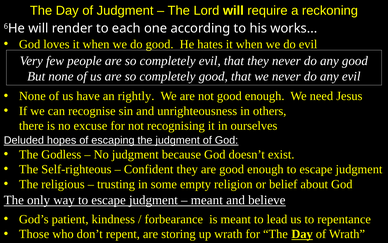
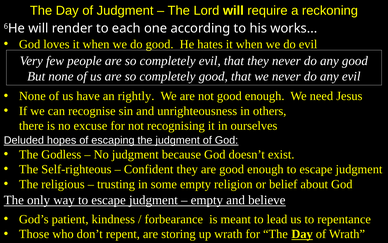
meant: meant -> empty (207, 200)
